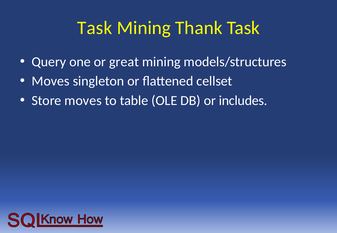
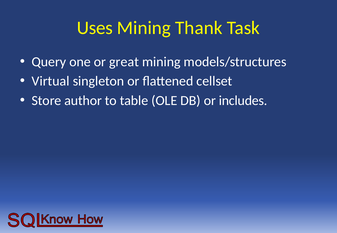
Task: Task -> Uses (95, 28)
Moves: Moves -> Virtual (51, 81)
Store moves: moves -> author (83, 101)
